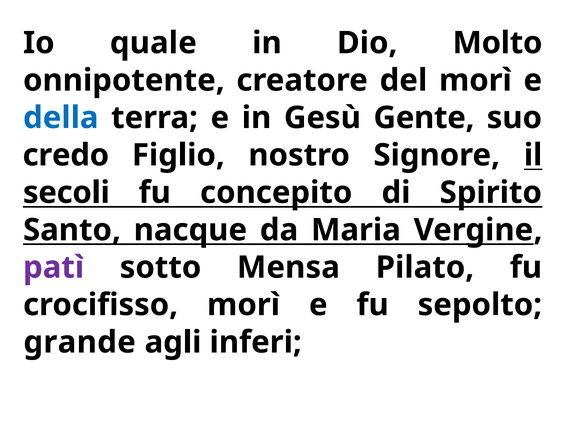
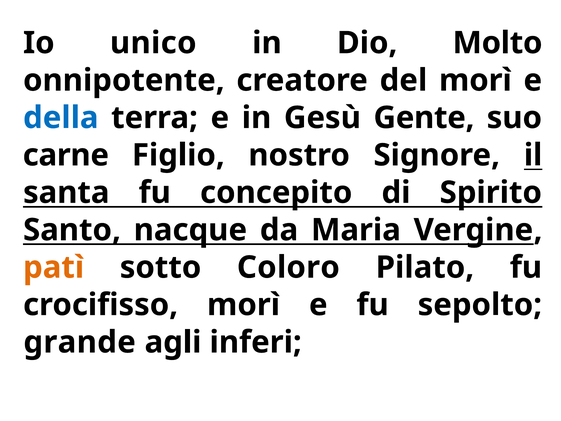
quale: quale -> unico (153, 43)
credo: credo -> carne (66, 155)
secoli: secoli -> santa (66, 192)
patì colour: purple -> orange (54, 267)
Mensa: Mensa -> Coloro (288, 267)
